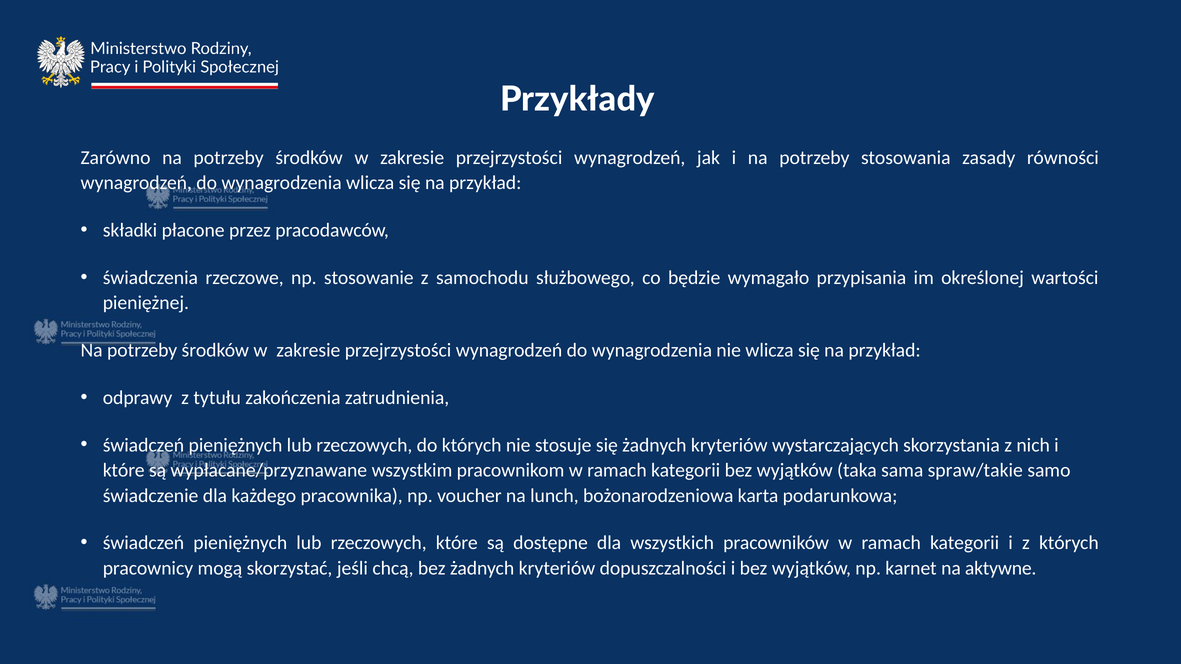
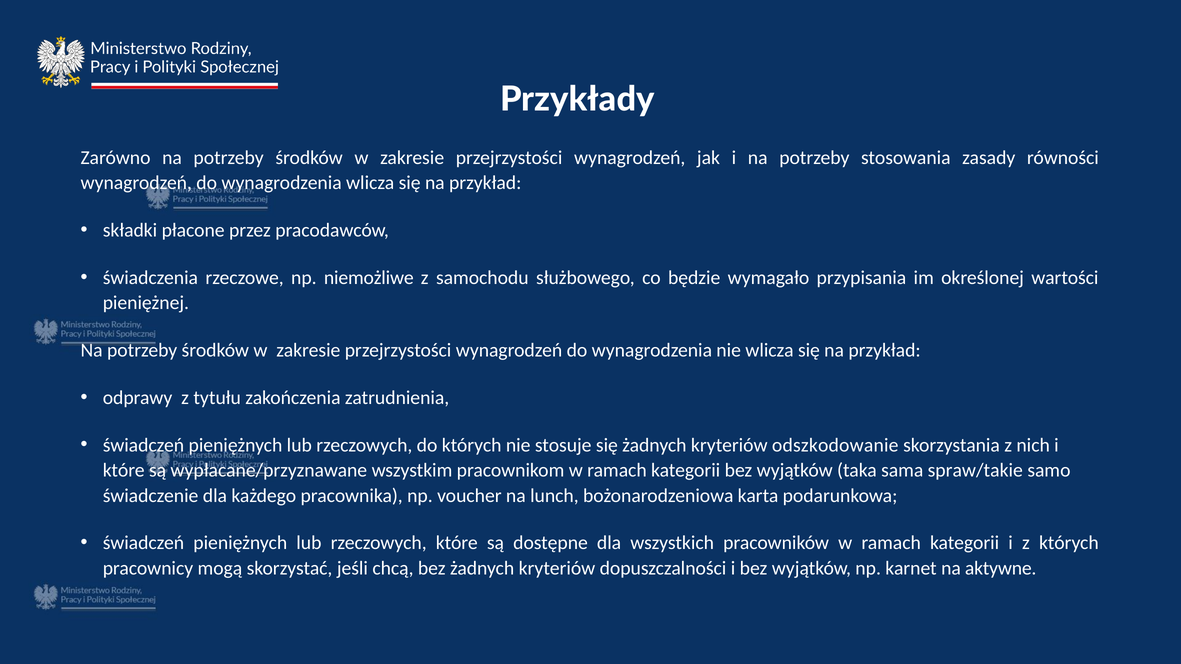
stosowanie: stosowanie -> niemożliwe (369, 278)
wystarczających: wystarczających -> odszkodowanie (835, 445)
